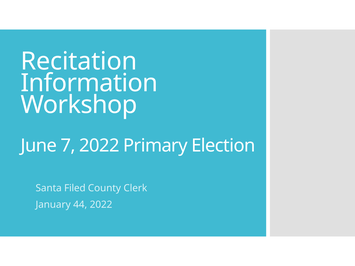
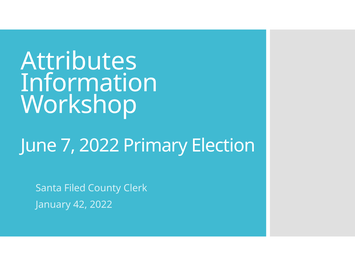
Recitation: Recitation -> Attributes (79, 61)
44: 44 -> 42 (80, 205)
